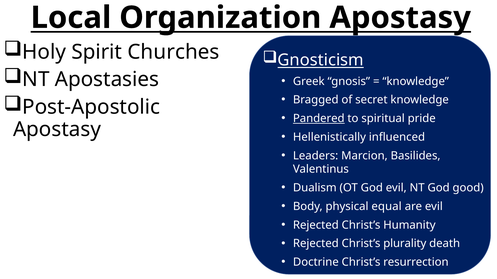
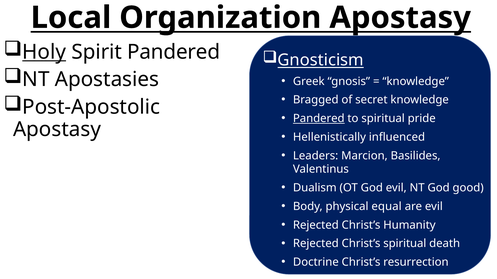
Holy underline: none -> present (44, 52)
Spirit Churches: Churches -> Pandered (174, 52)
Christ’s plurality: plurality -> spiritual (405, 244)
